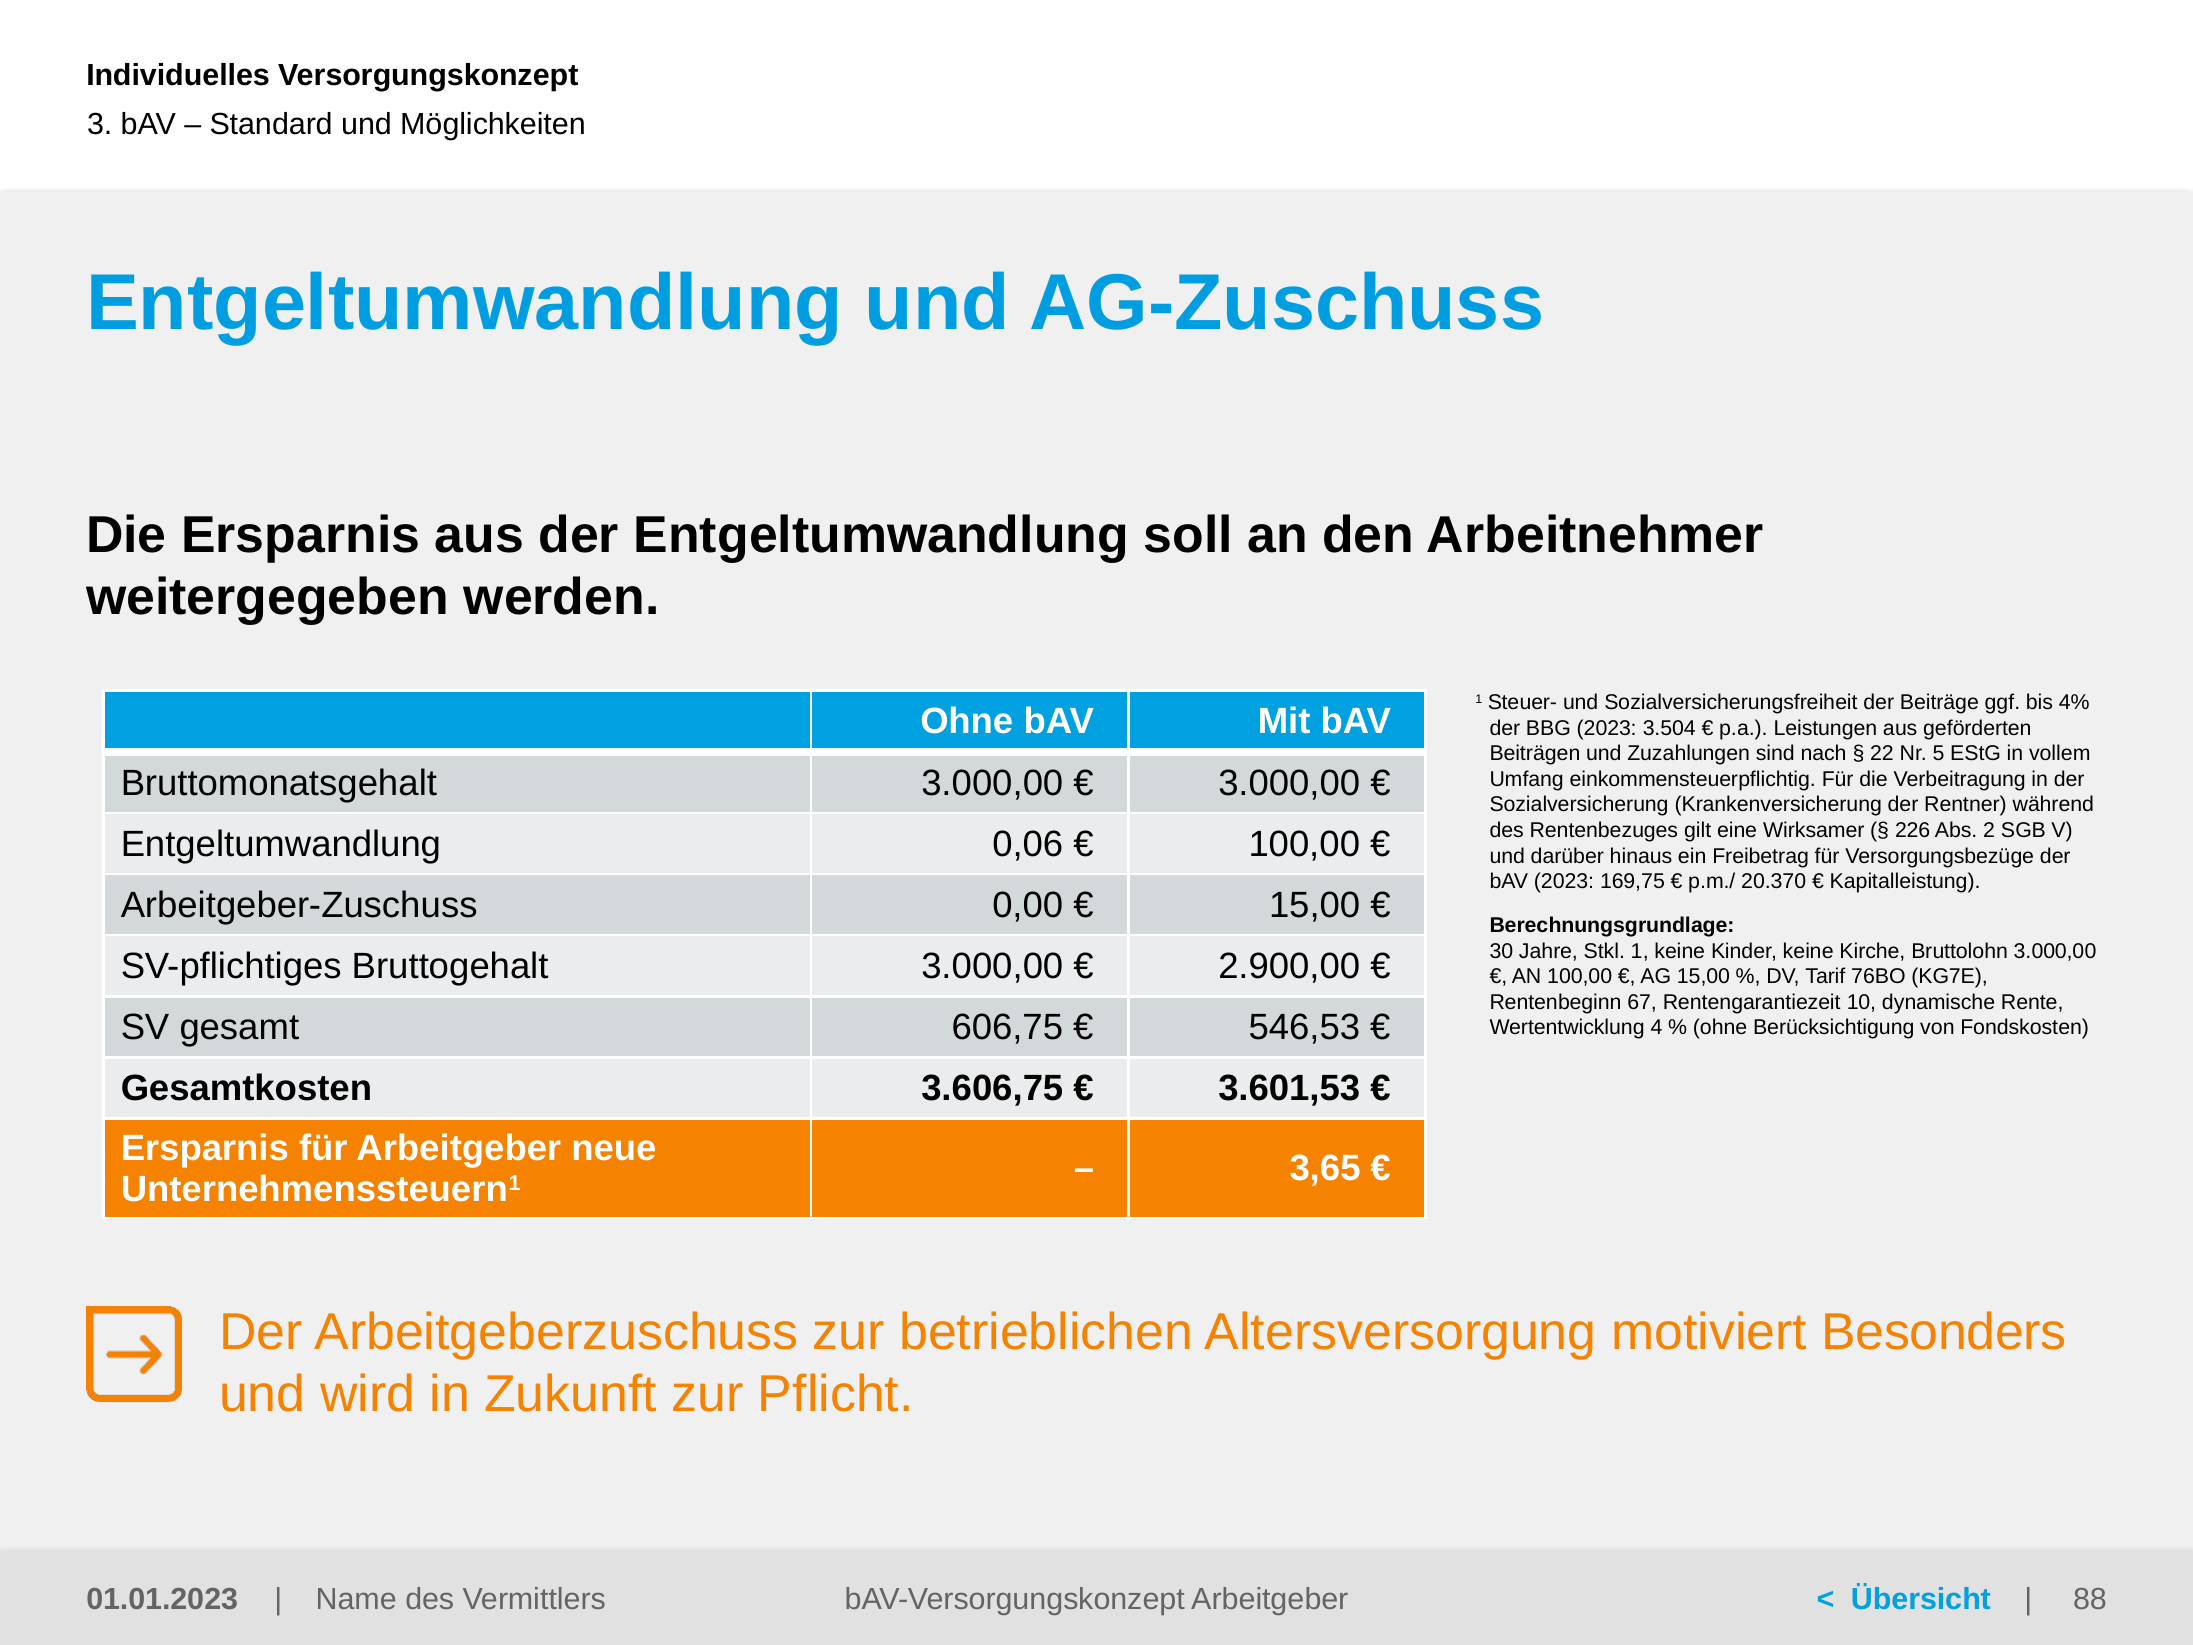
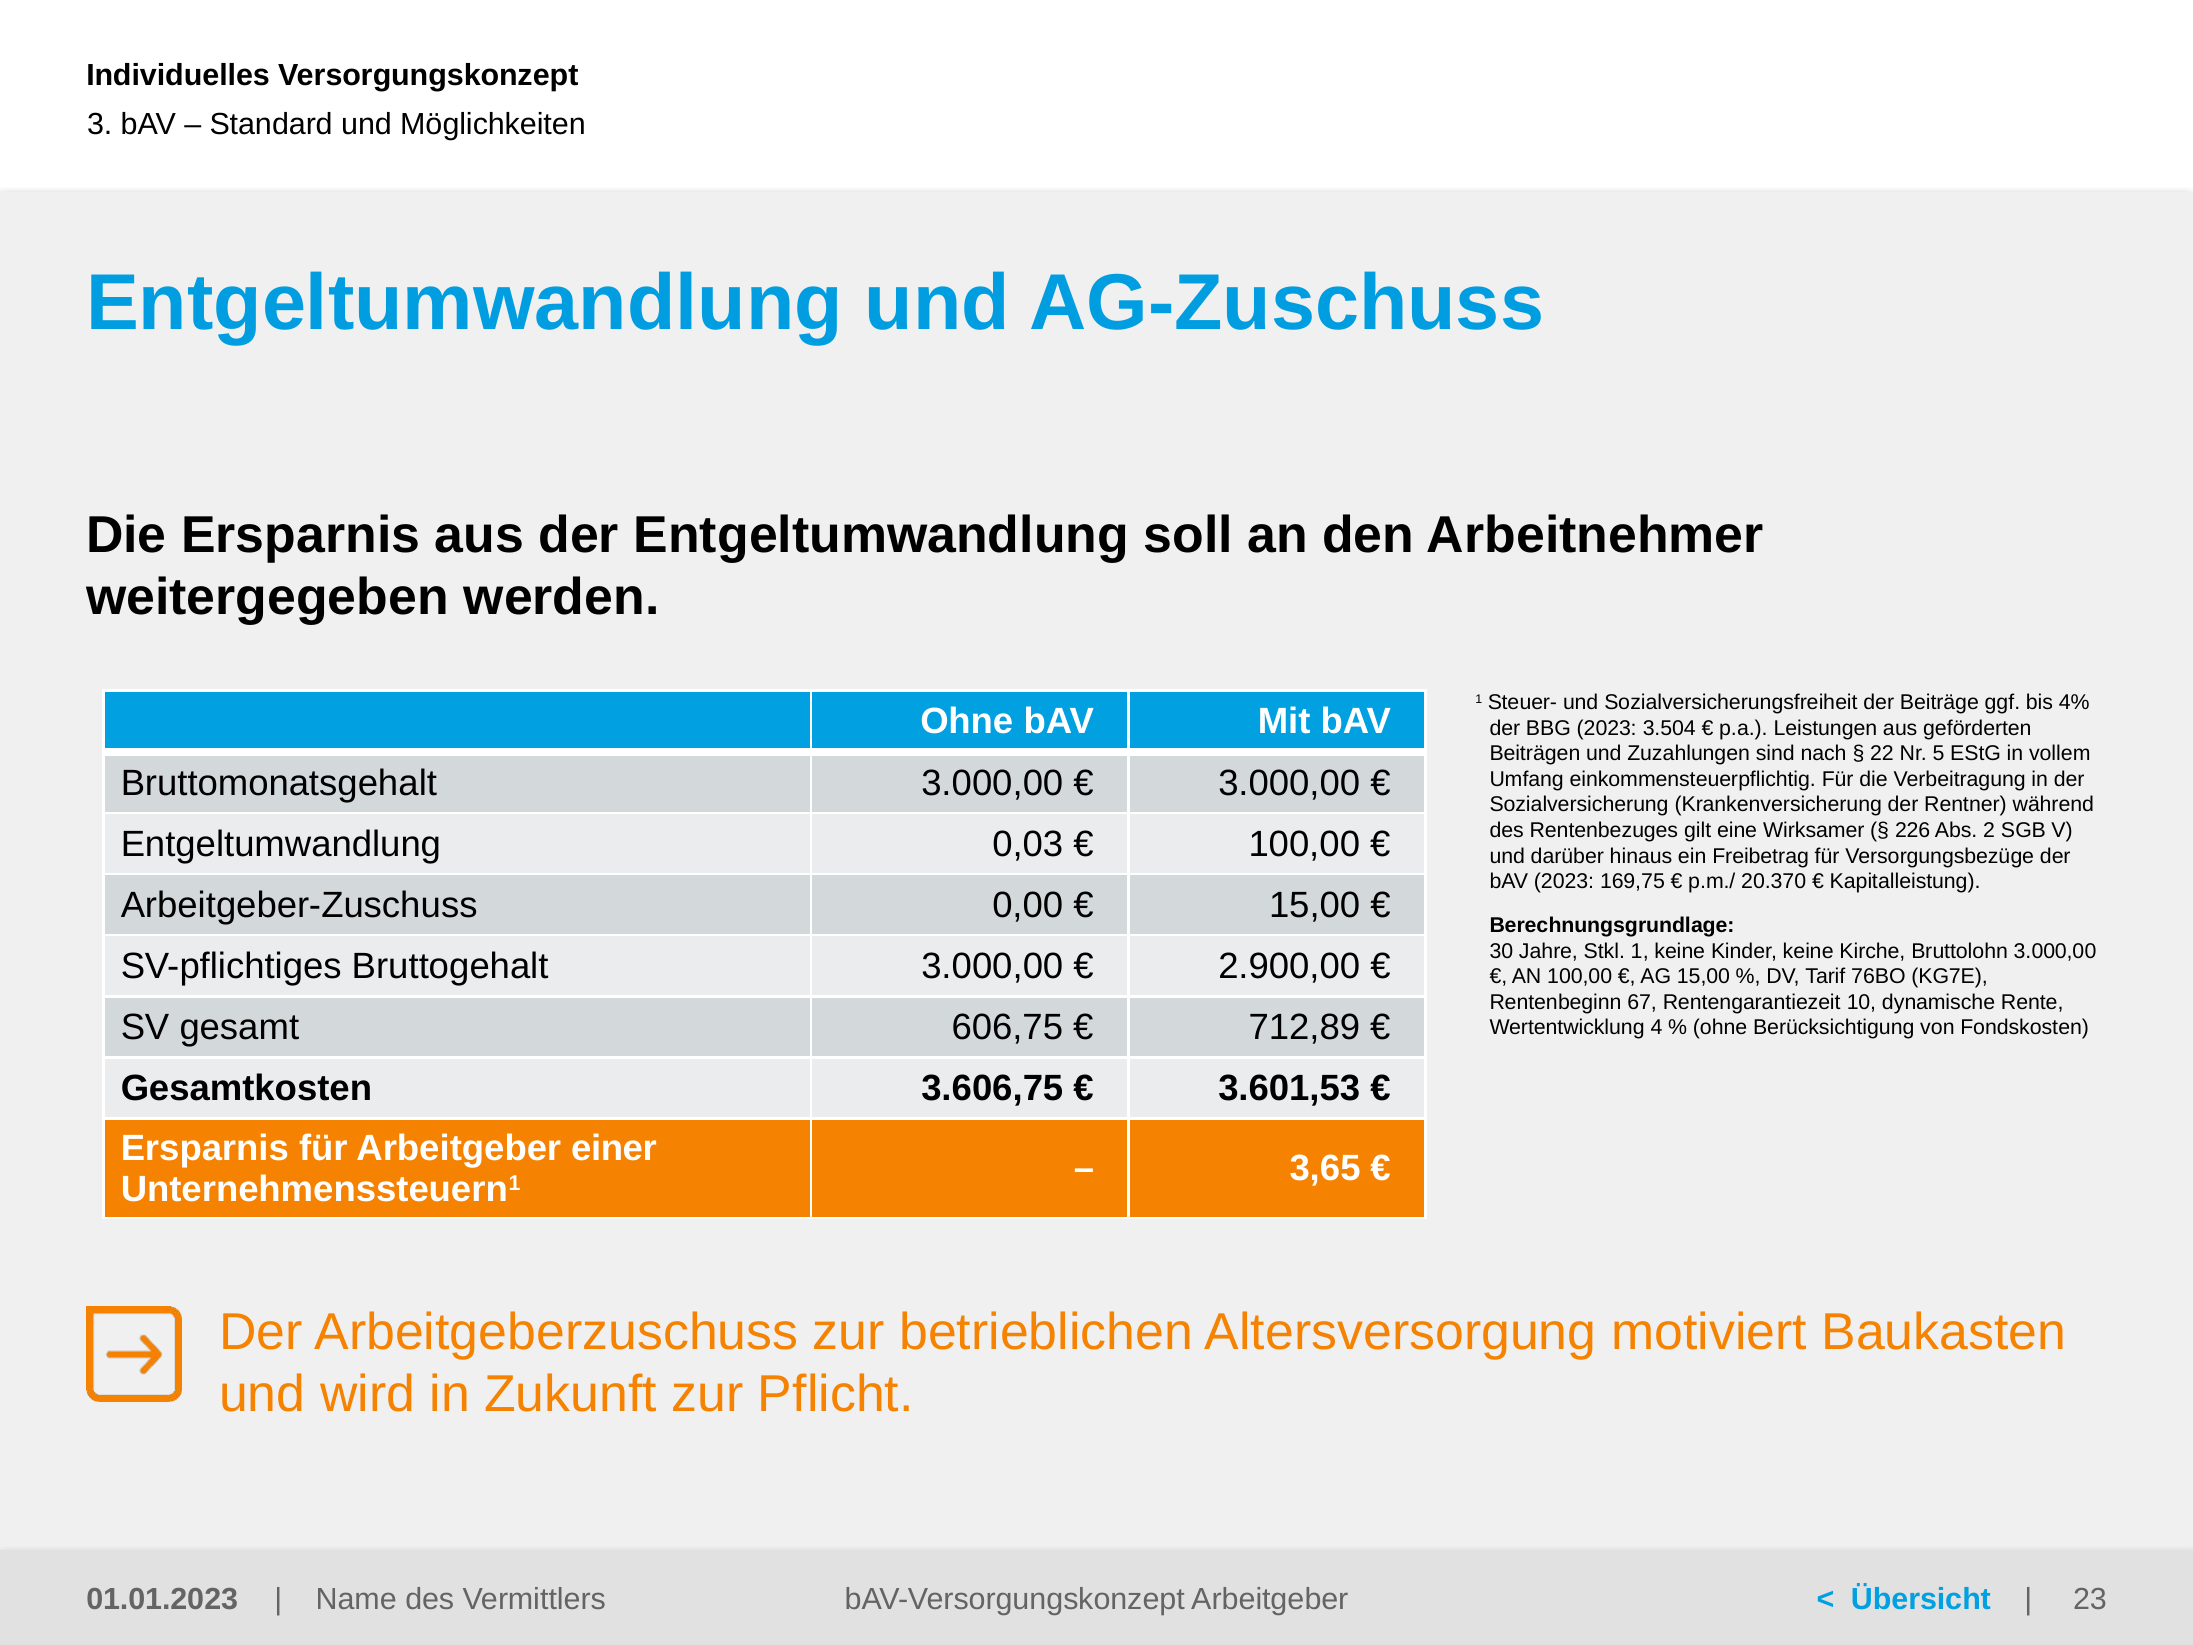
0,06: 0,06 -> 0,03 (1028, 844)
546,53: 546,53 -> 712,89 (1304, 1027)
neue: neue -> einer (614, 1148)
Besonders: Besonders -> Baukasten (1944, 1332)
88: 88 -> 23 (2090, 1599)
